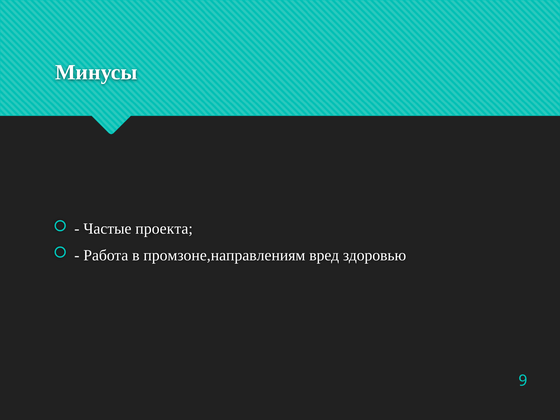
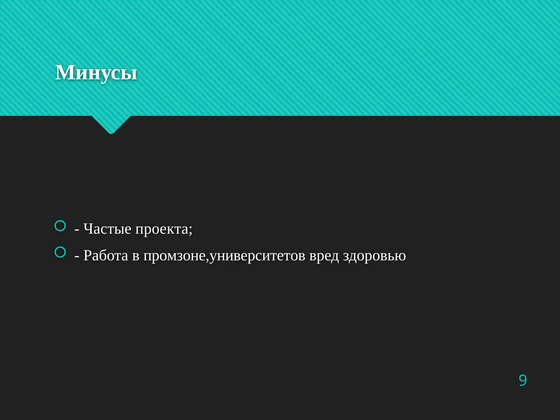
промзоне,направлениям: промзоне,направлениям -> промзоне,университетов (224, 255)
